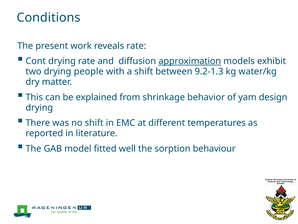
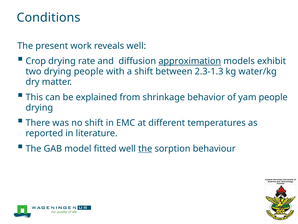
reveals rate: rate -> well (136, 46)
Cont: Cont -> Crop (36, 61)
9.2-1.3: 9.2-1.3 -> 2.3-1.3 (209, 71)
yam design: design -> people (273, 97)
the underline: none -> present (145, 148)
